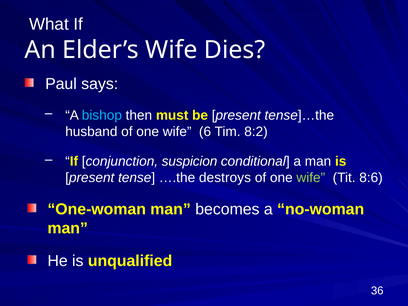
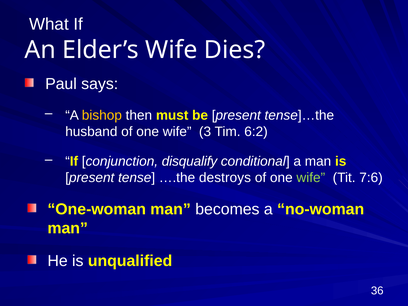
bishop colour: light blue -> yellow (102, 115)
6: 6 -> 3 (205, 132)
8:2: 8:2 -> 6:2 (256, 132)
suspicion: suspicion -> disqualify (190, 161)
8:6: 8:6 -> 7:6 (371, 178)
